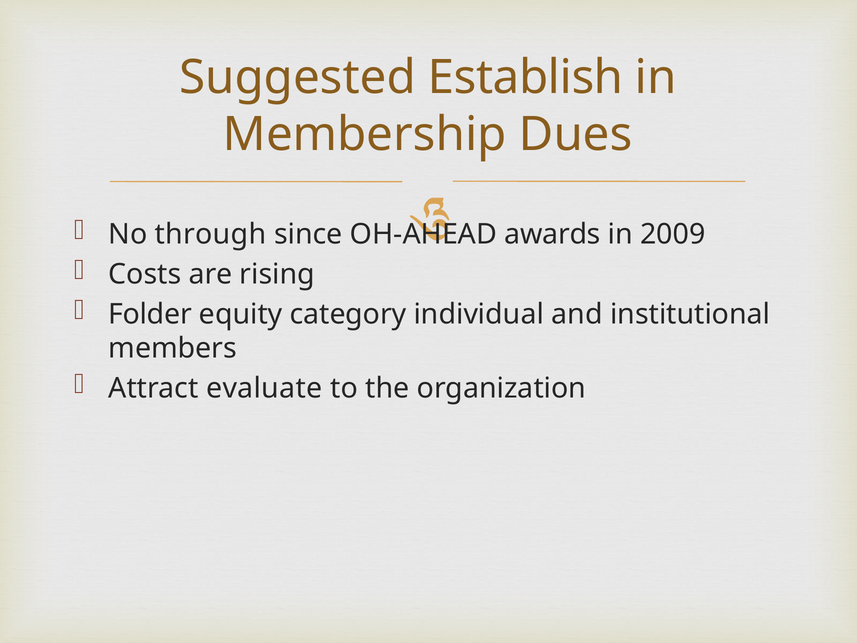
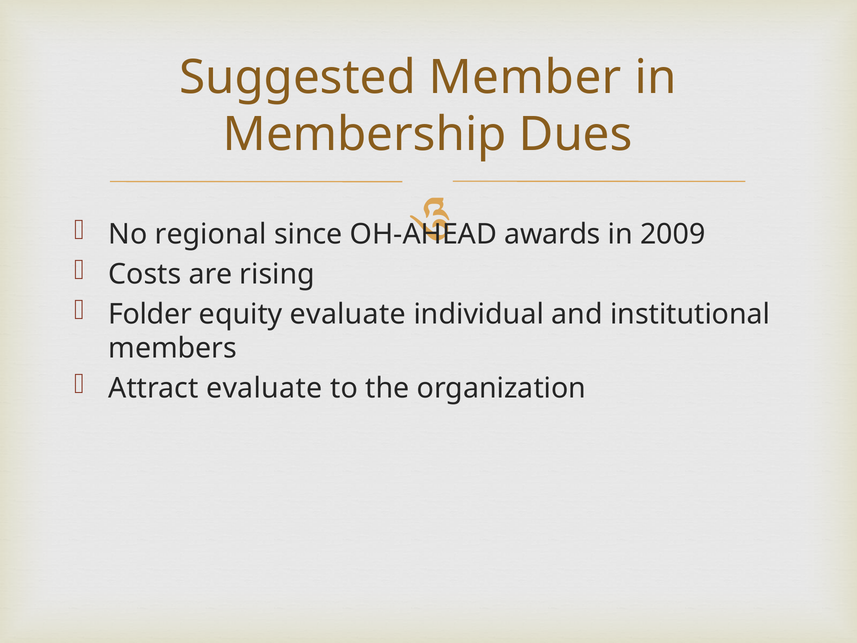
Establish: Establish -> Member (525, 78)
through: through -> regional (211, 234)
equity category: category -> evaluate (348, 314)
